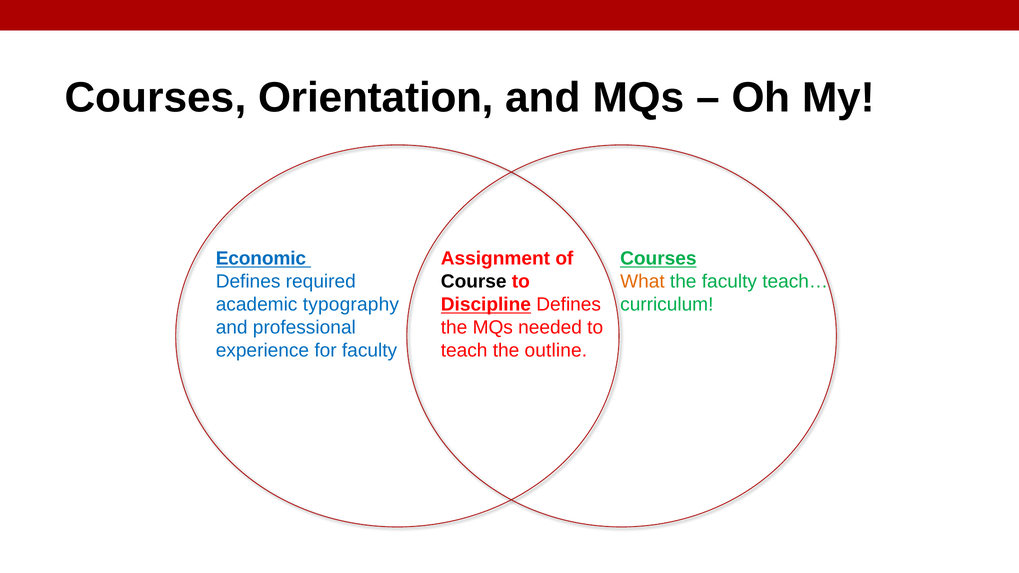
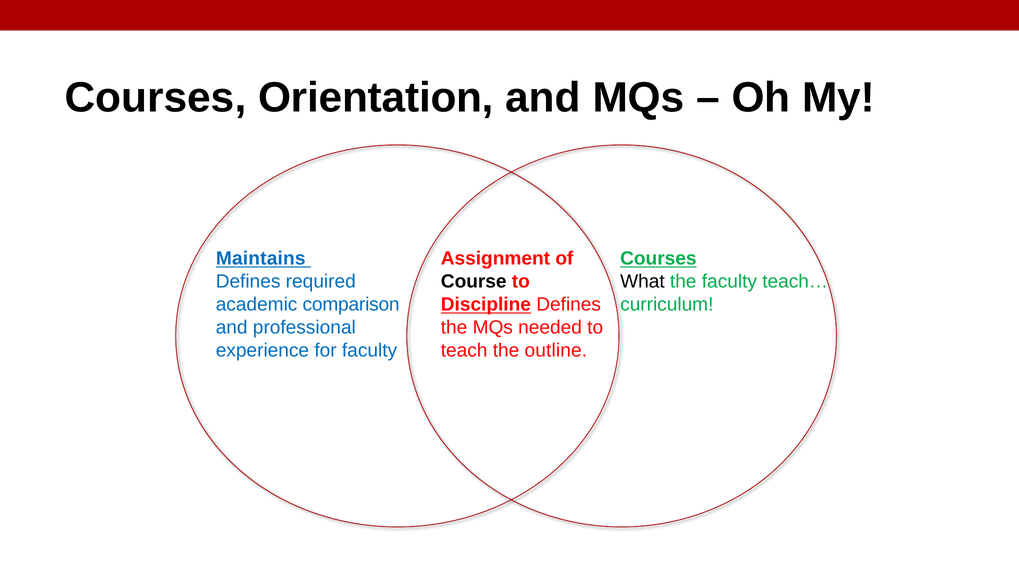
Economic: Economic -> Maintains (261, 259)
What colour: orange -> black (642, 282)
typography: typography -> comparison (351, 305)
